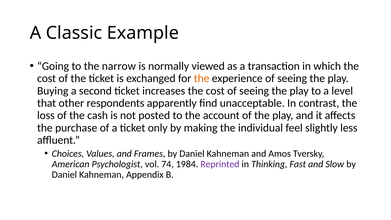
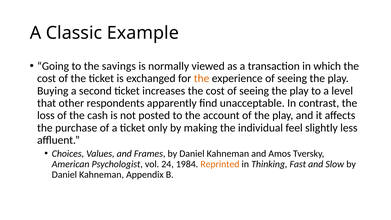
narrow: narrow -> savings (119, 66)
74: 74 -> 24 (168, 164)
Reprinted colour: purple -> orange (220, 164)
